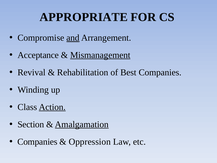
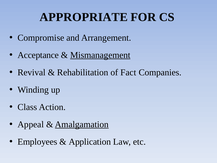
and underline: present -> none (73, 38)
Best: Best -> Fact (128, 72)
Action underline: present -> none (52, 107)
Section: Section -> Appeal (31, 124)
Companies: Companies -> Employees (37, 142)
Oppression: Oppression -> Application (90, 142)
